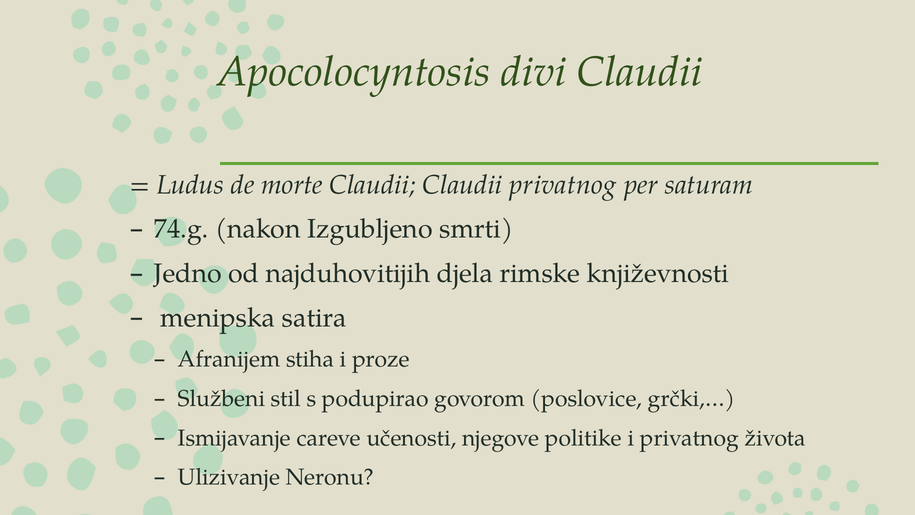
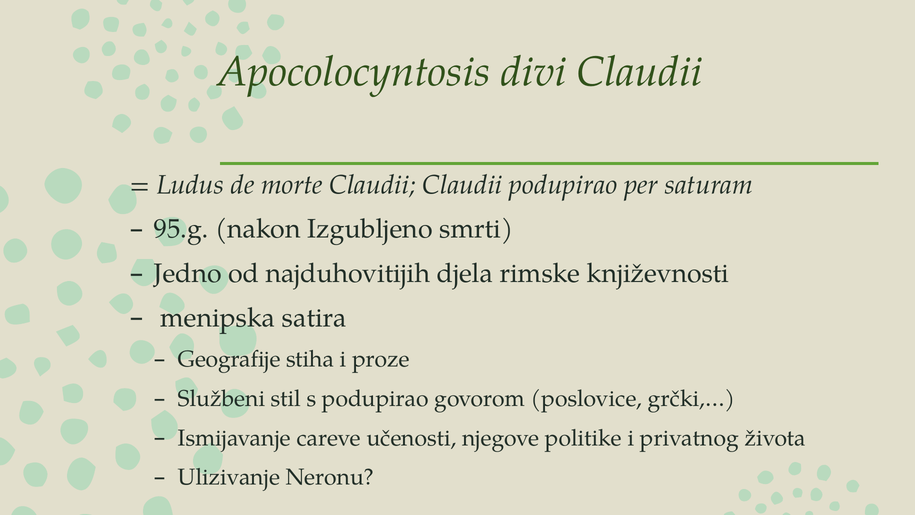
Claudii privatnog: privatnog -> podupirao (563, 185)
74.g: 74.g -> 95.g (181, 229)
Afranijem: Afranijem -> Geografije (229, 359)
